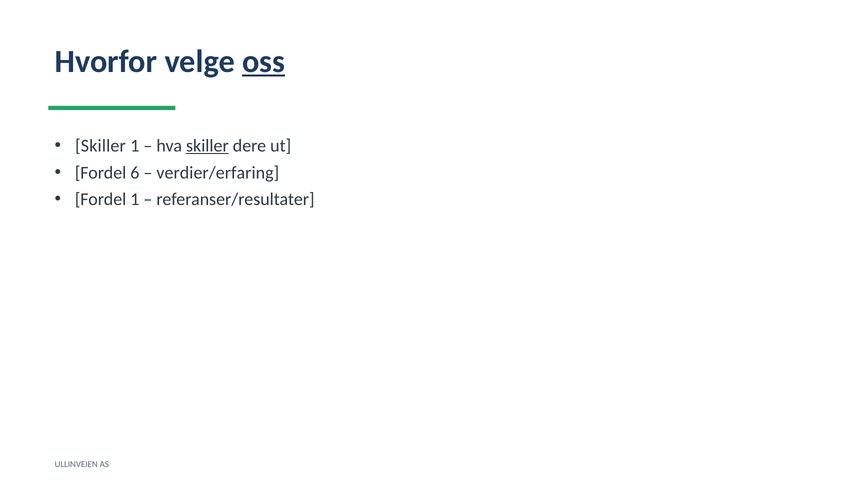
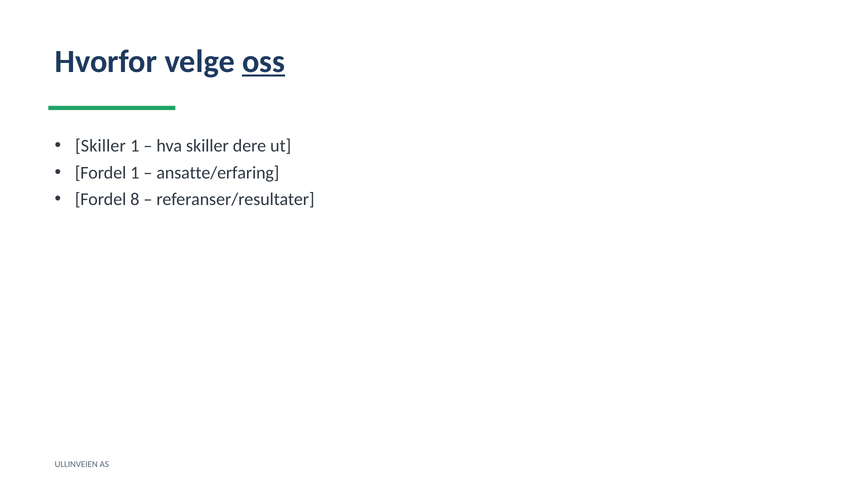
skiller underline: present -> none (207, 146)
Fordel 6: 6 -> 1 (135, 173)
verdier/erfaring: verdier/erfaring -> ansatte/erfaring (218, 173)
Fordel 1: 1 -> 8 (135, 199)
